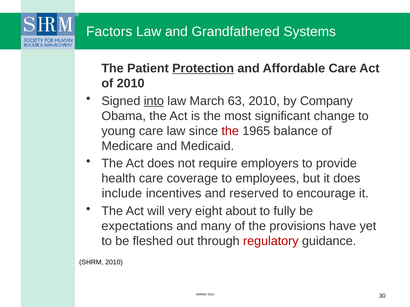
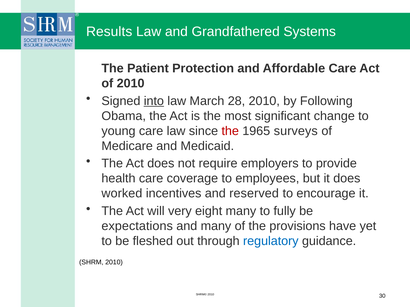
Factors: Factors -> Results (109, 32)
Protection underline: present -> none (203, 69)
63: 63 -> 28 (236, 101)
Company: Company -> Following (326, 101)
balance: balance -> surveys (296, 131)
include: include -> worked (122, 194)
eight about: about -> many (241, 211)
regulatory colour: red -> blue (271, 241)
